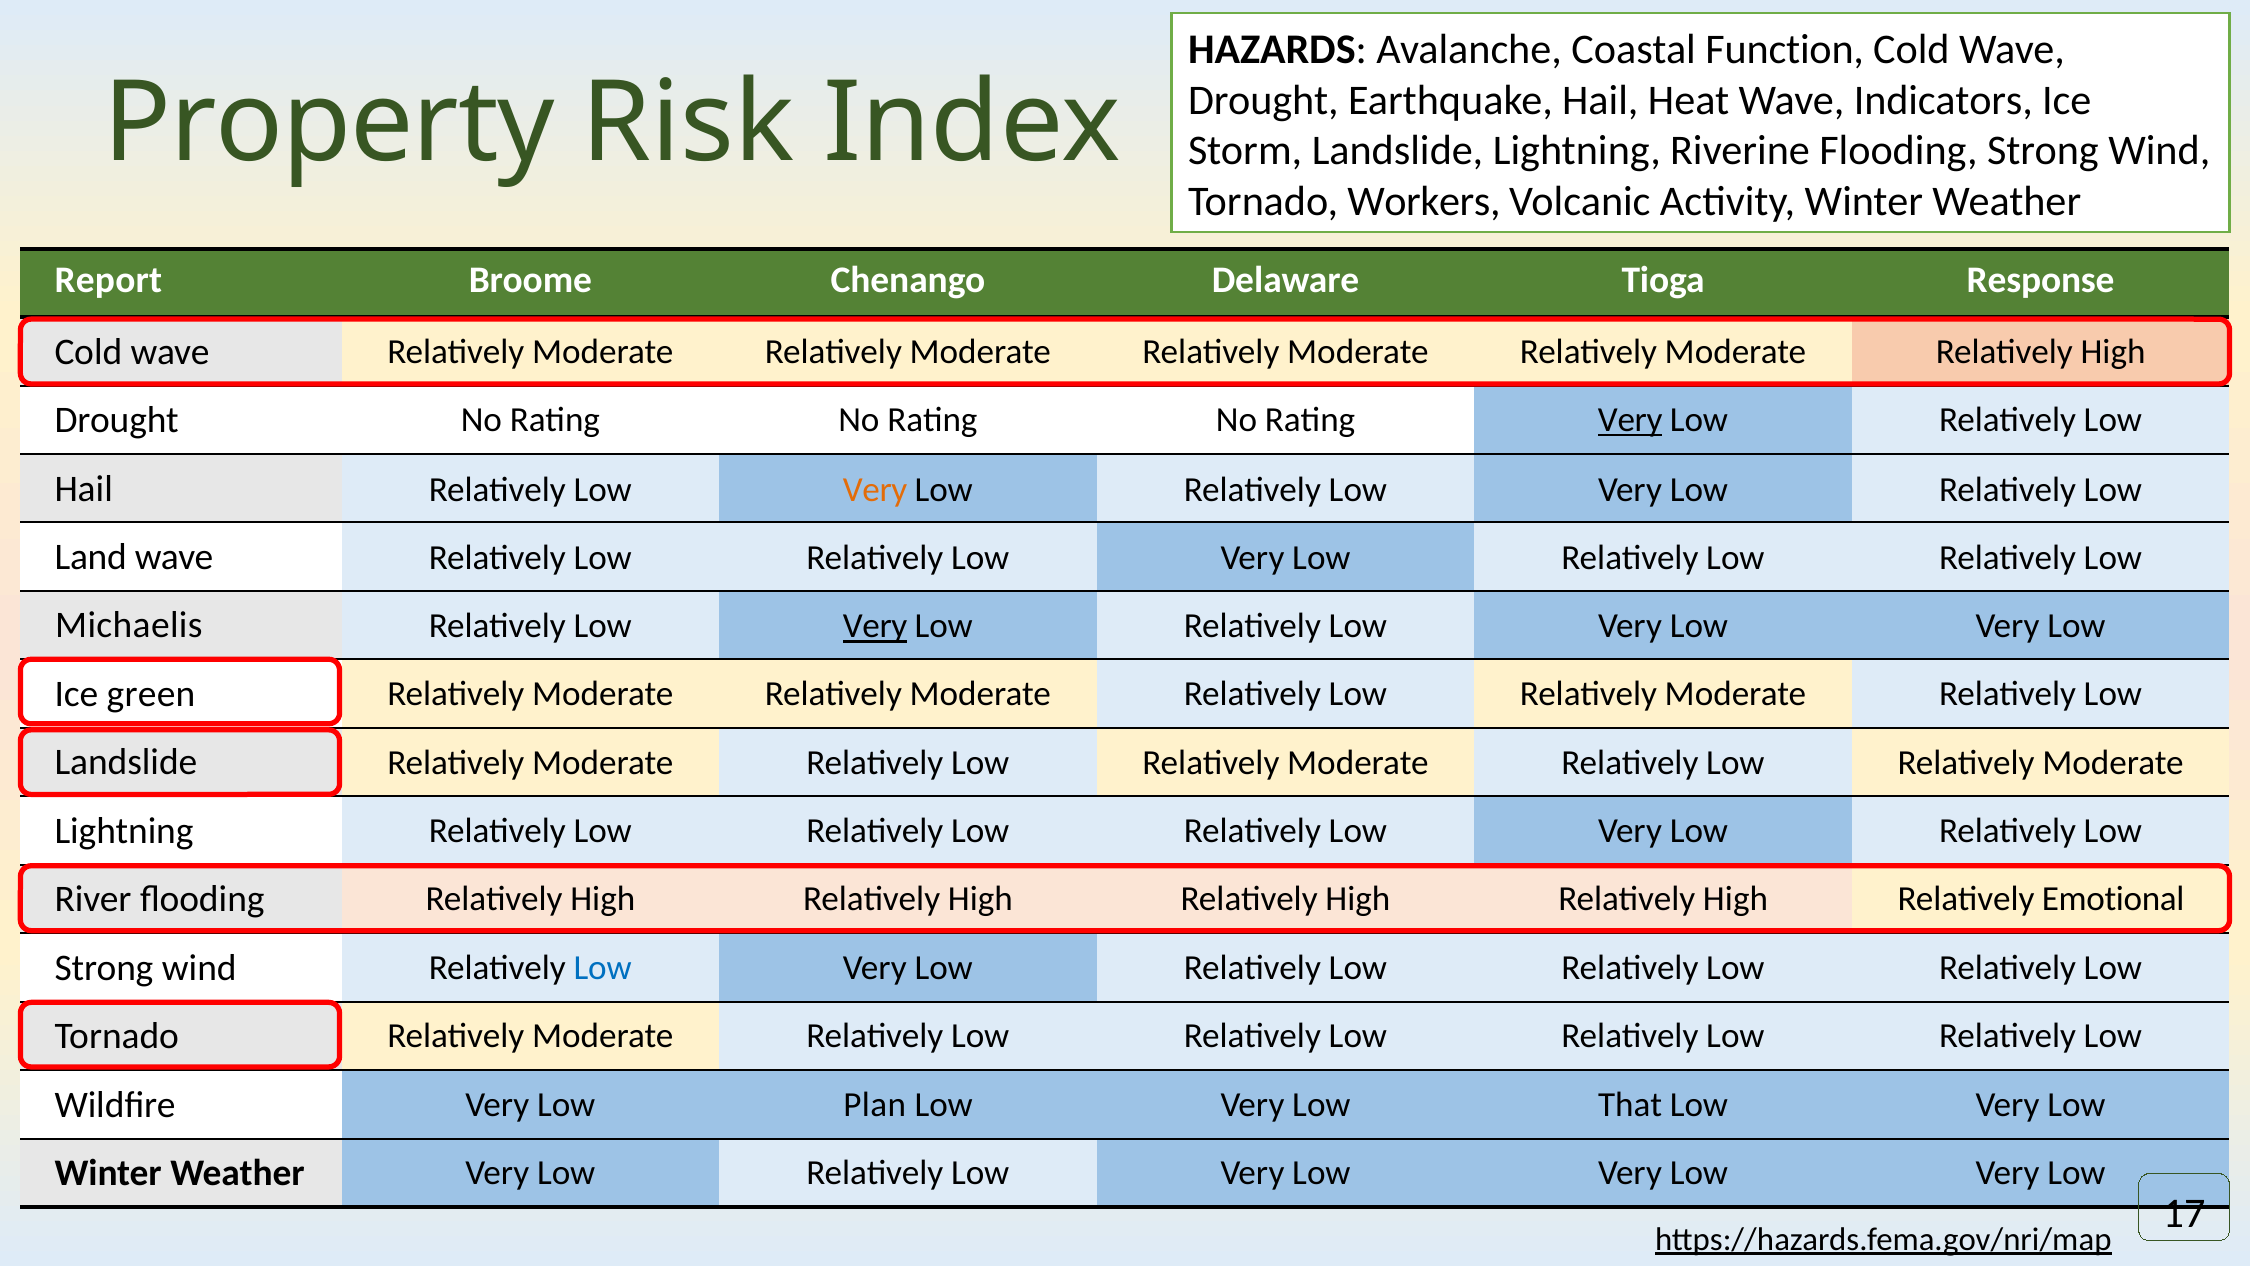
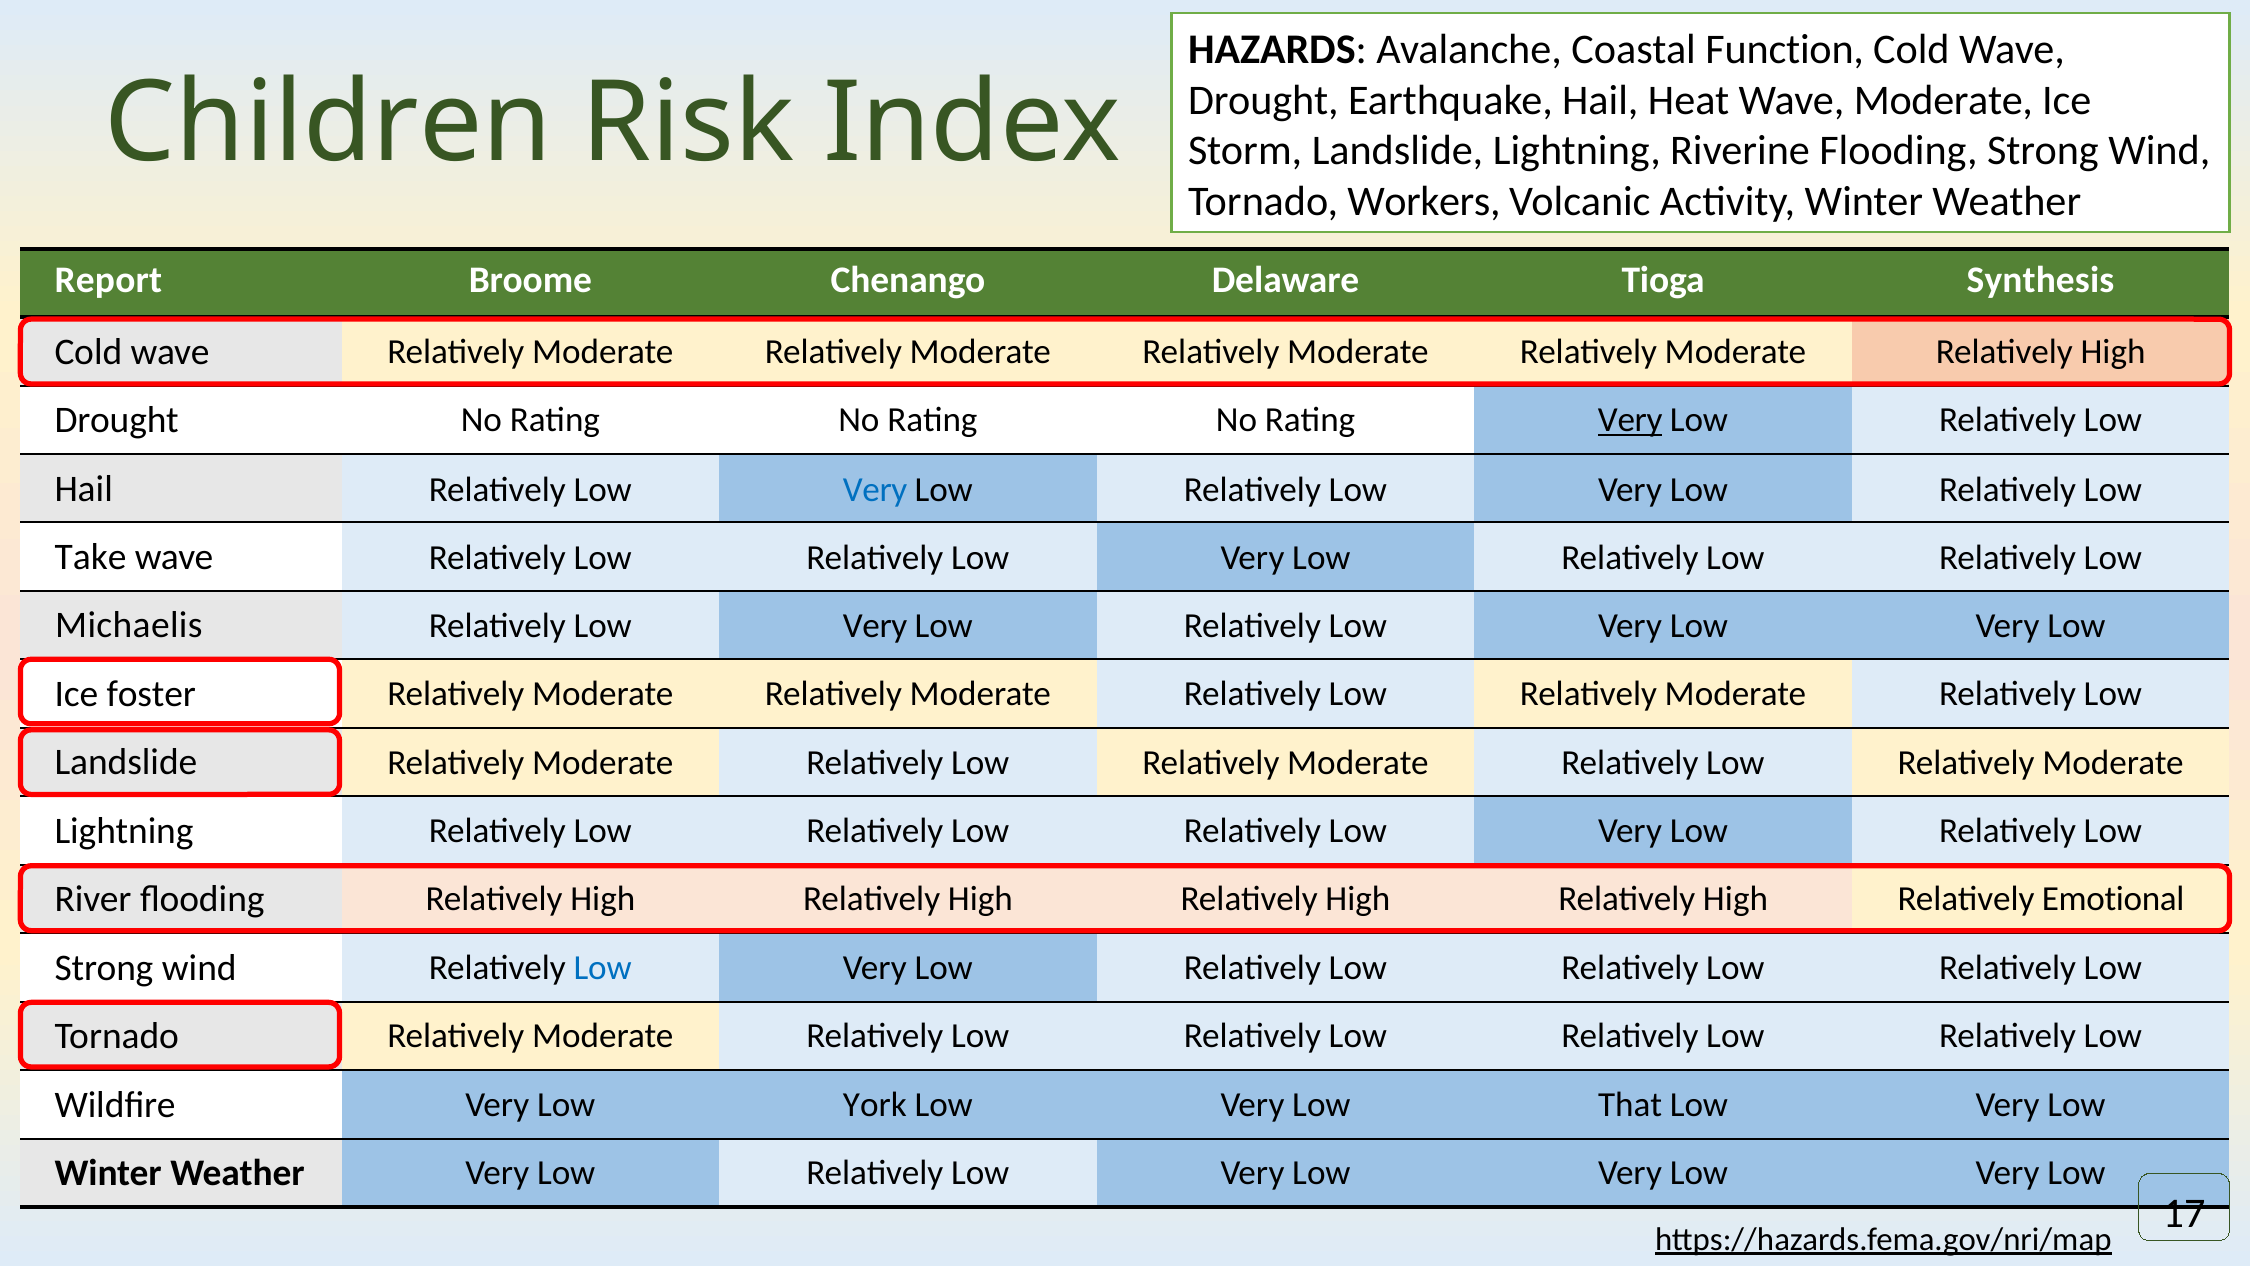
Wave Indicators: Indicators -> Moderate (1943, 100)
Property: Property -> Children (328, 124)
Response: Response -> Synthesis (2040, 280)
Very colour: orange -> blue (875, 489)
Land: Land -> Take (90, 557)
Very underline: present -> none (875, 626)
green: green -> foster (151, 694)
Plan: Plan -> York (875, 1104)
